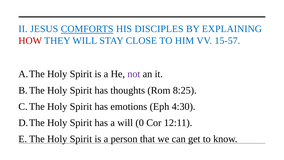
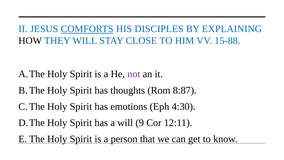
HOW colour: red -> black (30, 41)
15-57: 15-57 -> 15-88 (227, 41)
8:25: 8:25 -> 8:87 (185, 90)
0: 0 -> 9 (140, 123)
